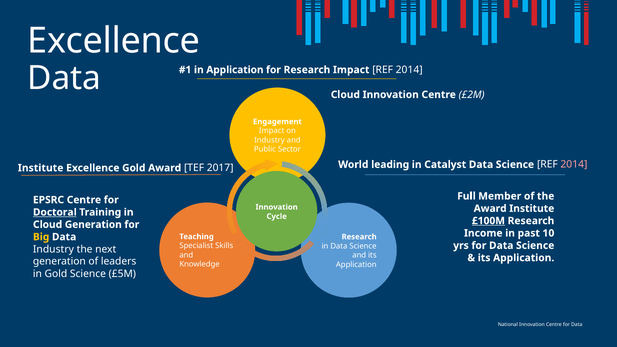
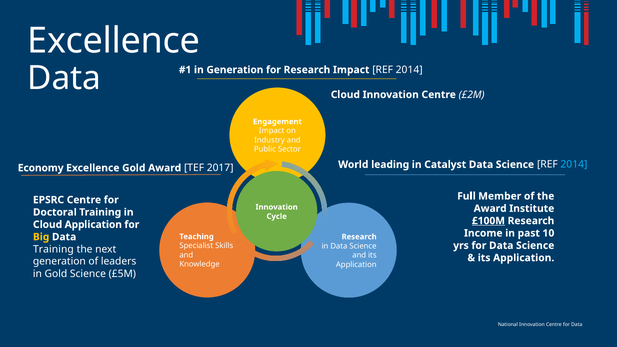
in Application: Application -> Generation (235, 70)
2014 colour: pink -> light blue (574, 165)
Institute: Institute -> Economy (41, 168)
Doctoral underline: present -> none (55, 212)
Cloud Generation: Generation -> Application (93, 225)
Industry: Industry -> Training (53, 249)
